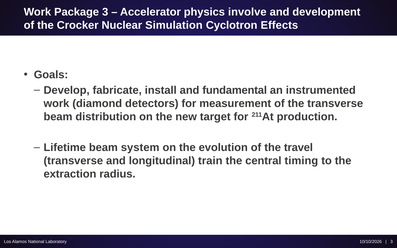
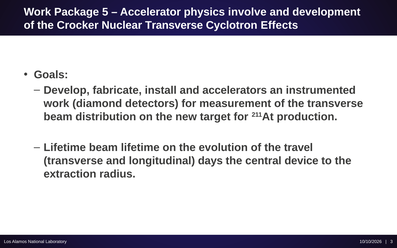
Package 3: 3 -> 5 (105, 12)
Nuclear Simulation: Simulation -> Transverse (174, 25)
fundamental: fundamental -> accelerators (235, 90)
beam system: system -> lifetime (140, 148)
train: train -> days (210, 161)
timing: timing -> device (301, 161)
